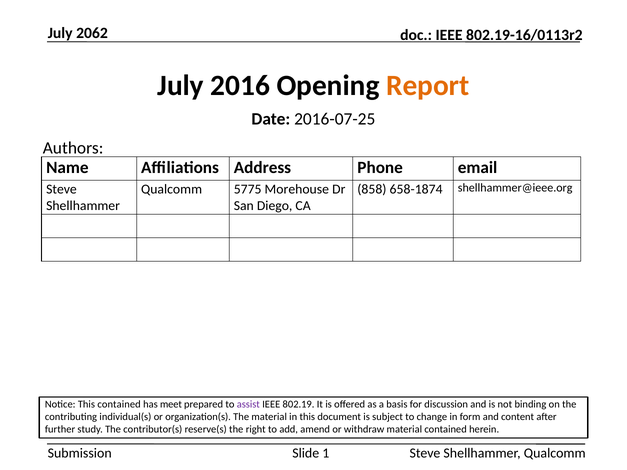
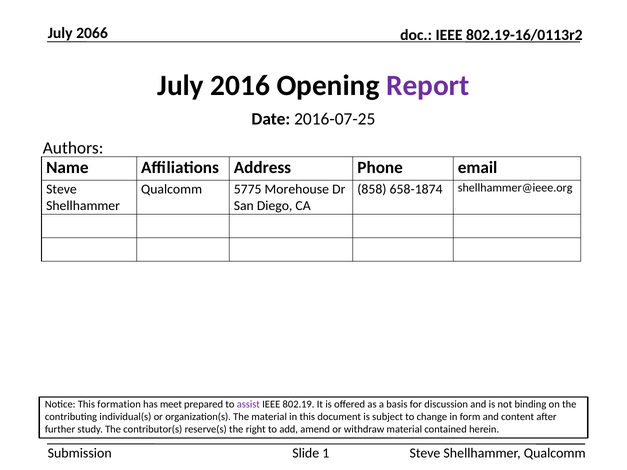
2062: 2062 -> 2066 (92, 33)
Report colour: orange -> purple (428, 86)
This contained: contained -> formation (119, 404)
